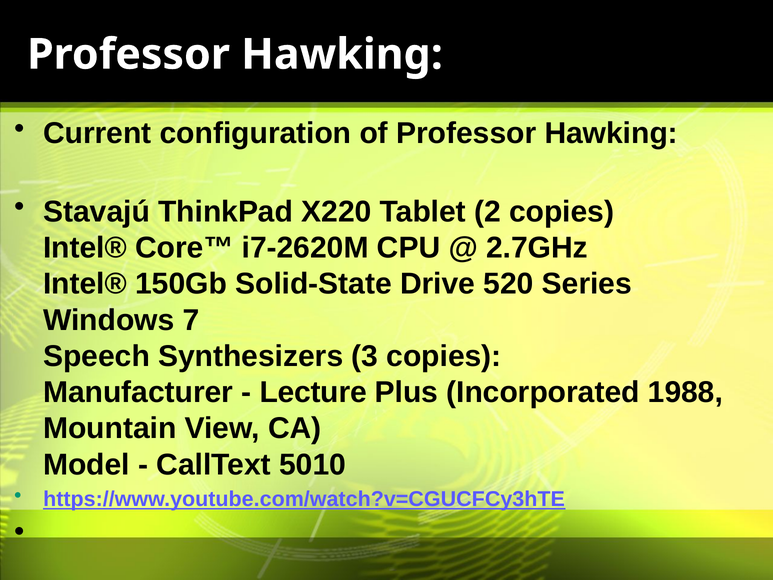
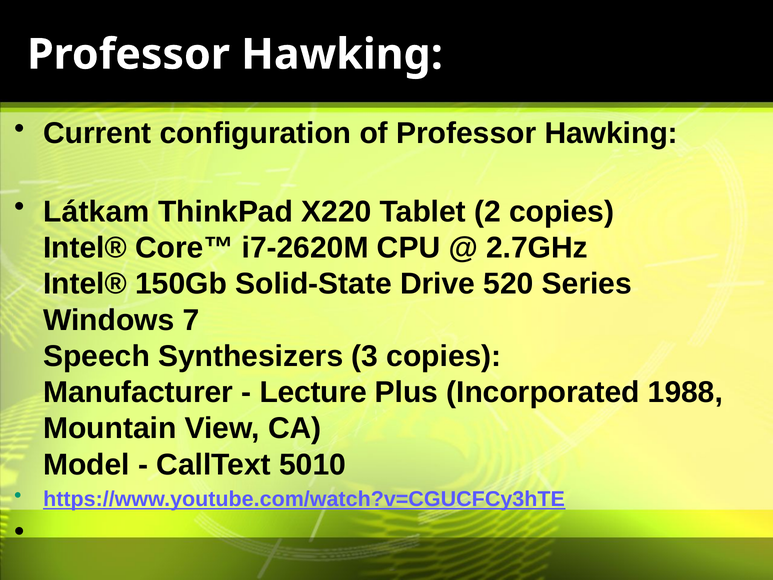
Stavajú: Stavajú -> Látkam (96, 212)
